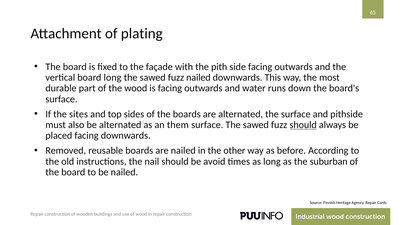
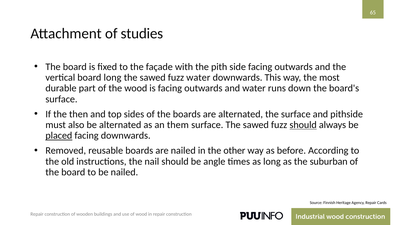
plating: plating -> studies (142, 34)
fuzz nailed: nailed -> water (198, 78)
sites: sites -> then (79, 114)
placed underline: none -> present (59, 136)
avoid: avoid -> angle (214, 161)
